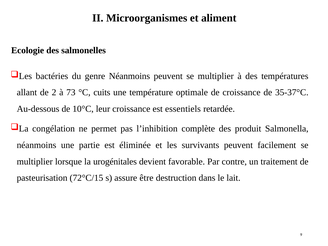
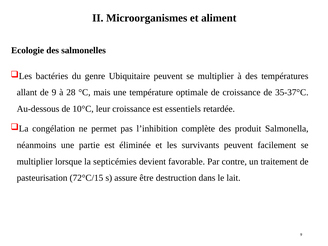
genre Néanmoins: Néanmoins -> Ubiquitaire (129, 76)
de 2: 2 -> 9 (54, 92)
73: 73 -> 28 (71, 92)
cuits: cuits -> mais (102, 92)
urogénitales: urogénitales -> septicémies (115, 161)
